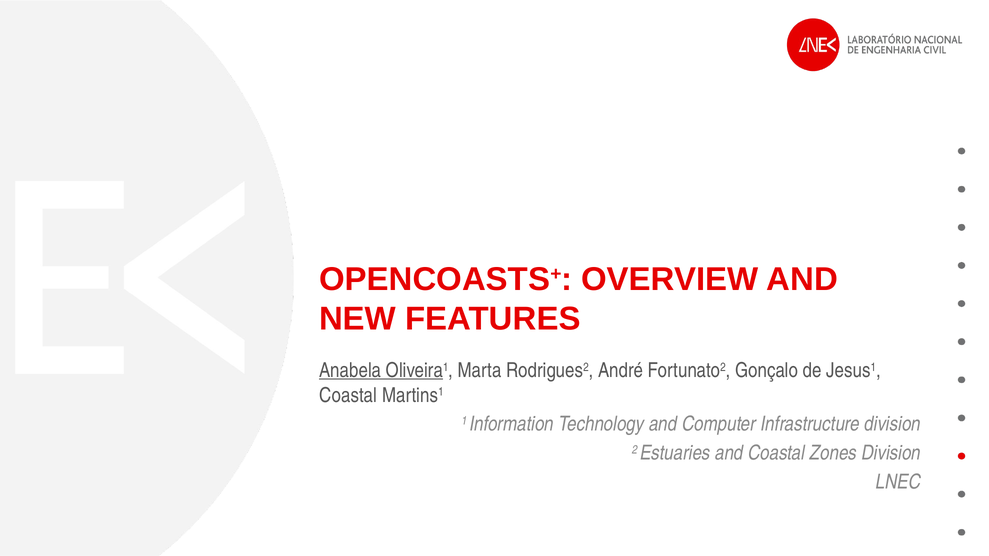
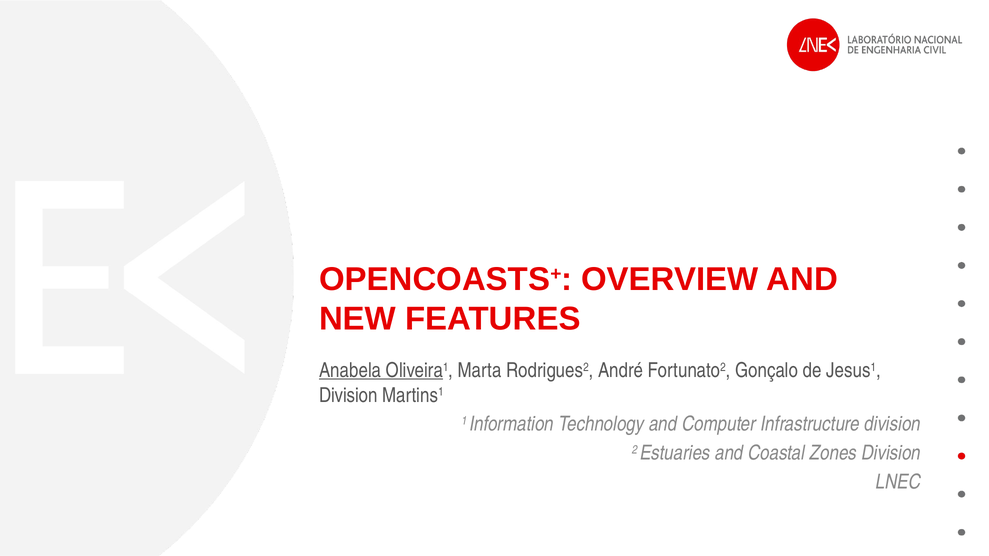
Coastal: Coastal -> Division (348, 396)
